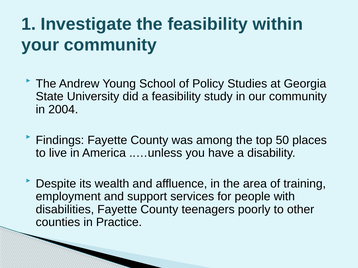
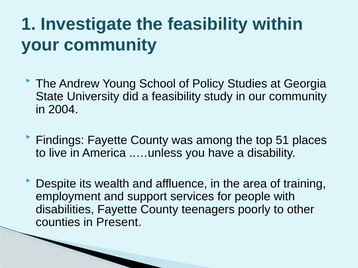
50: 50 -> 51 (282, 140)
Practice: Practice -> Present (119, 223)
